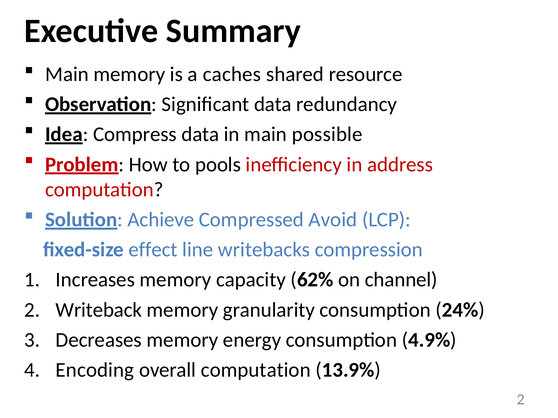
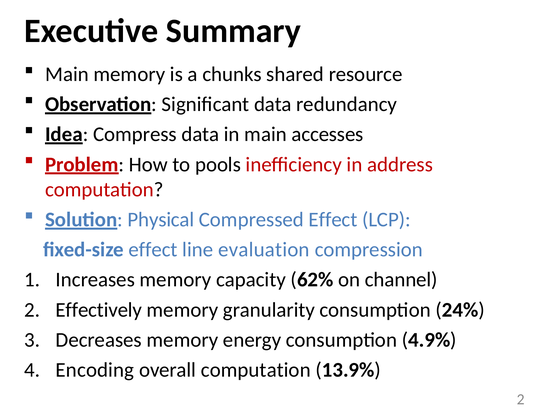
caches: caches -> chunks (232, 74)
possible: possible -> accesses (328, 135)
Achieve: Achieve -> Physical (161, 220)
Compressed Avoid: Avoid -> Effect (333, 220)
writebacks: writebacks -> evaluation (264, 250)
Writeback: Writeback -> Effectively (99, 310)
